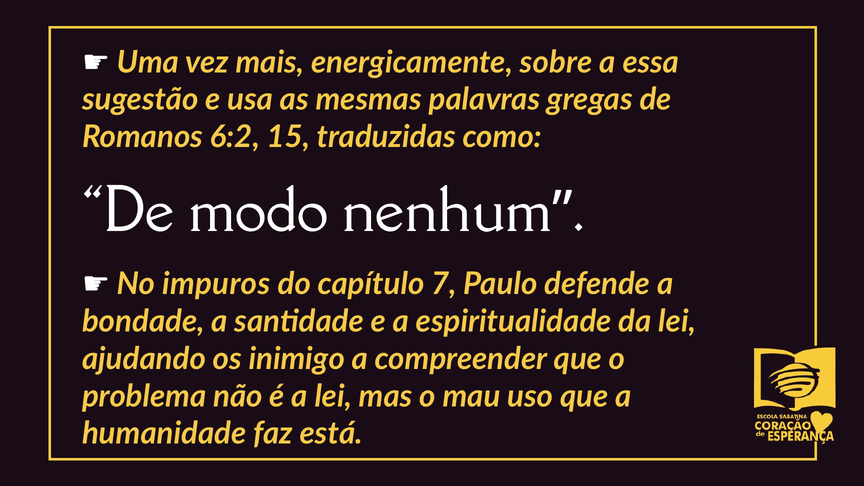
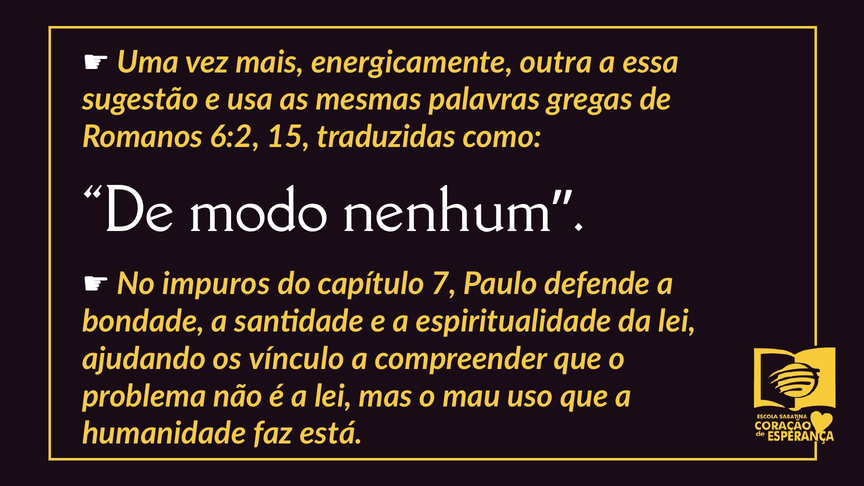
sobre: sobre -> outra (556, 62)
inimigo: inimigo -> vínculo (297, 359)
